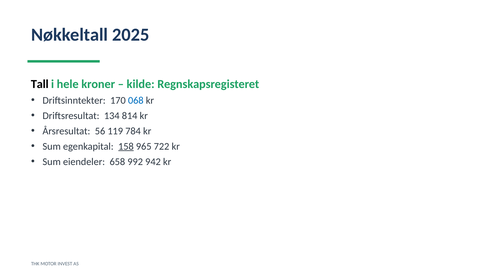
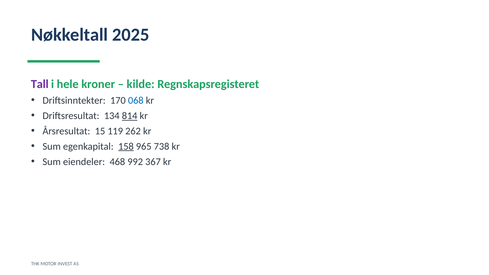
Tall colour: black -> purple (40, 84)
814 underline: none -> present (130, 116)
56: 56 -> 15 (100, 131)
784: 784 -> 262 (133, 131)
722: 722 -> 738 (162, 146)
658: 658 -> 468 (117, 162)
942: 942 -> 367 (153, 162)
